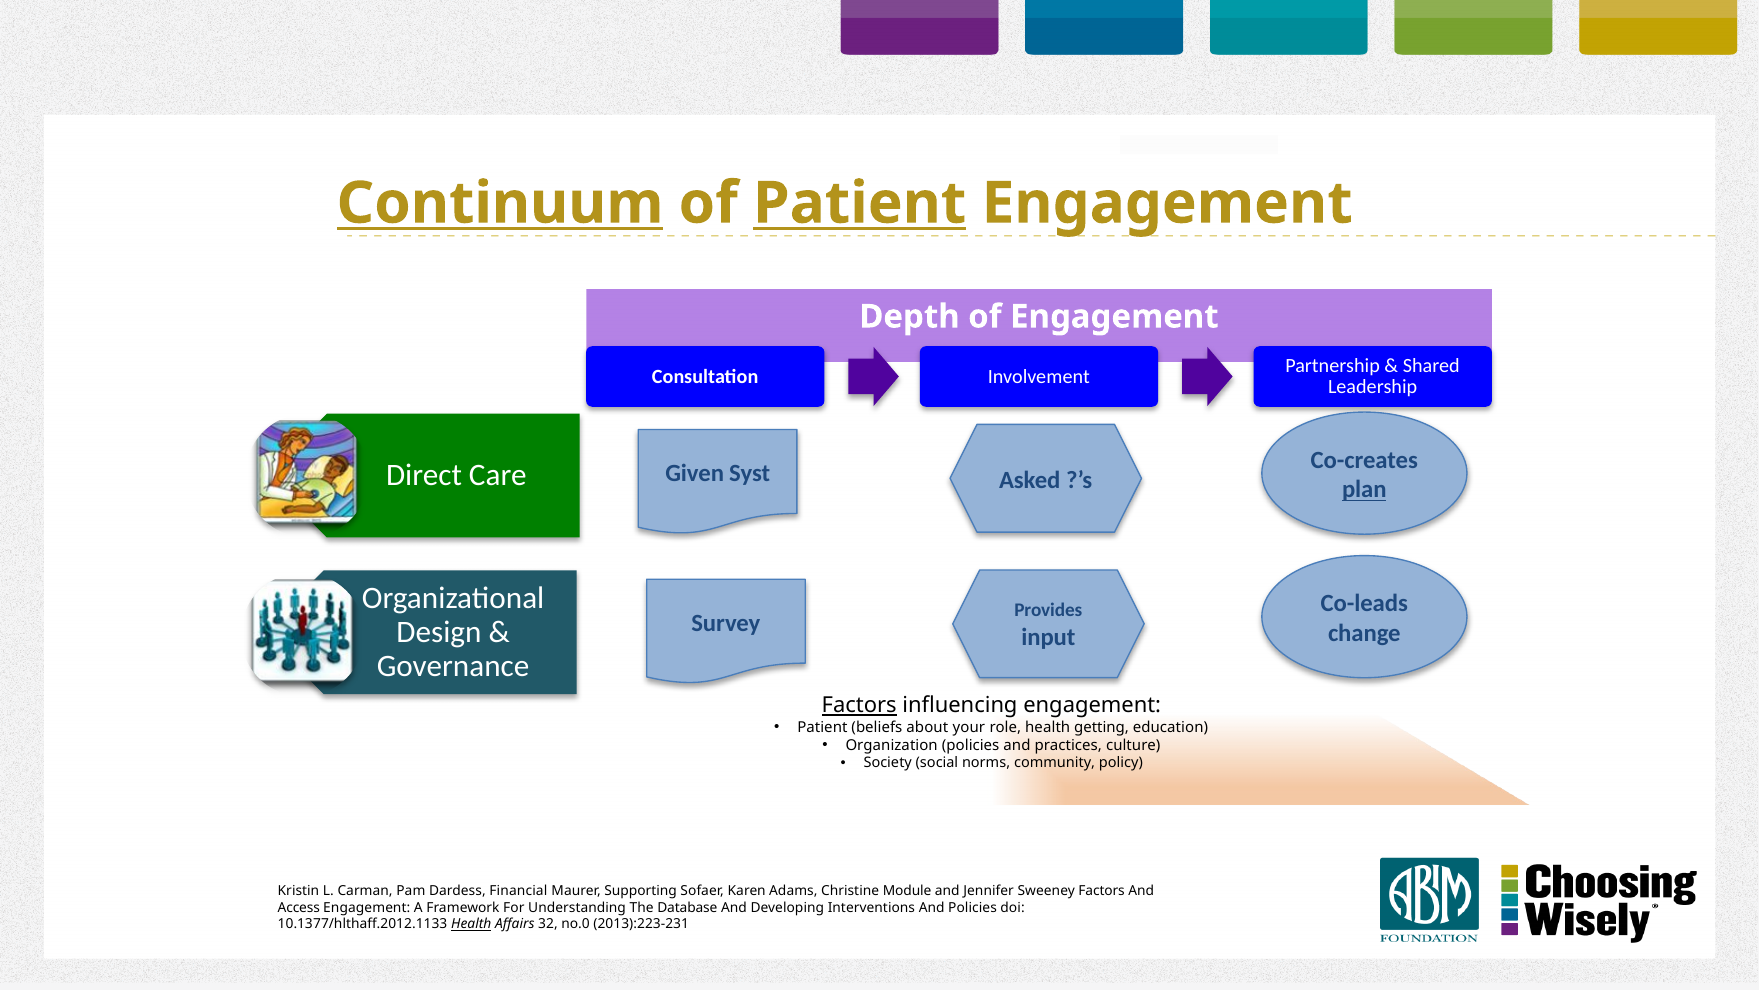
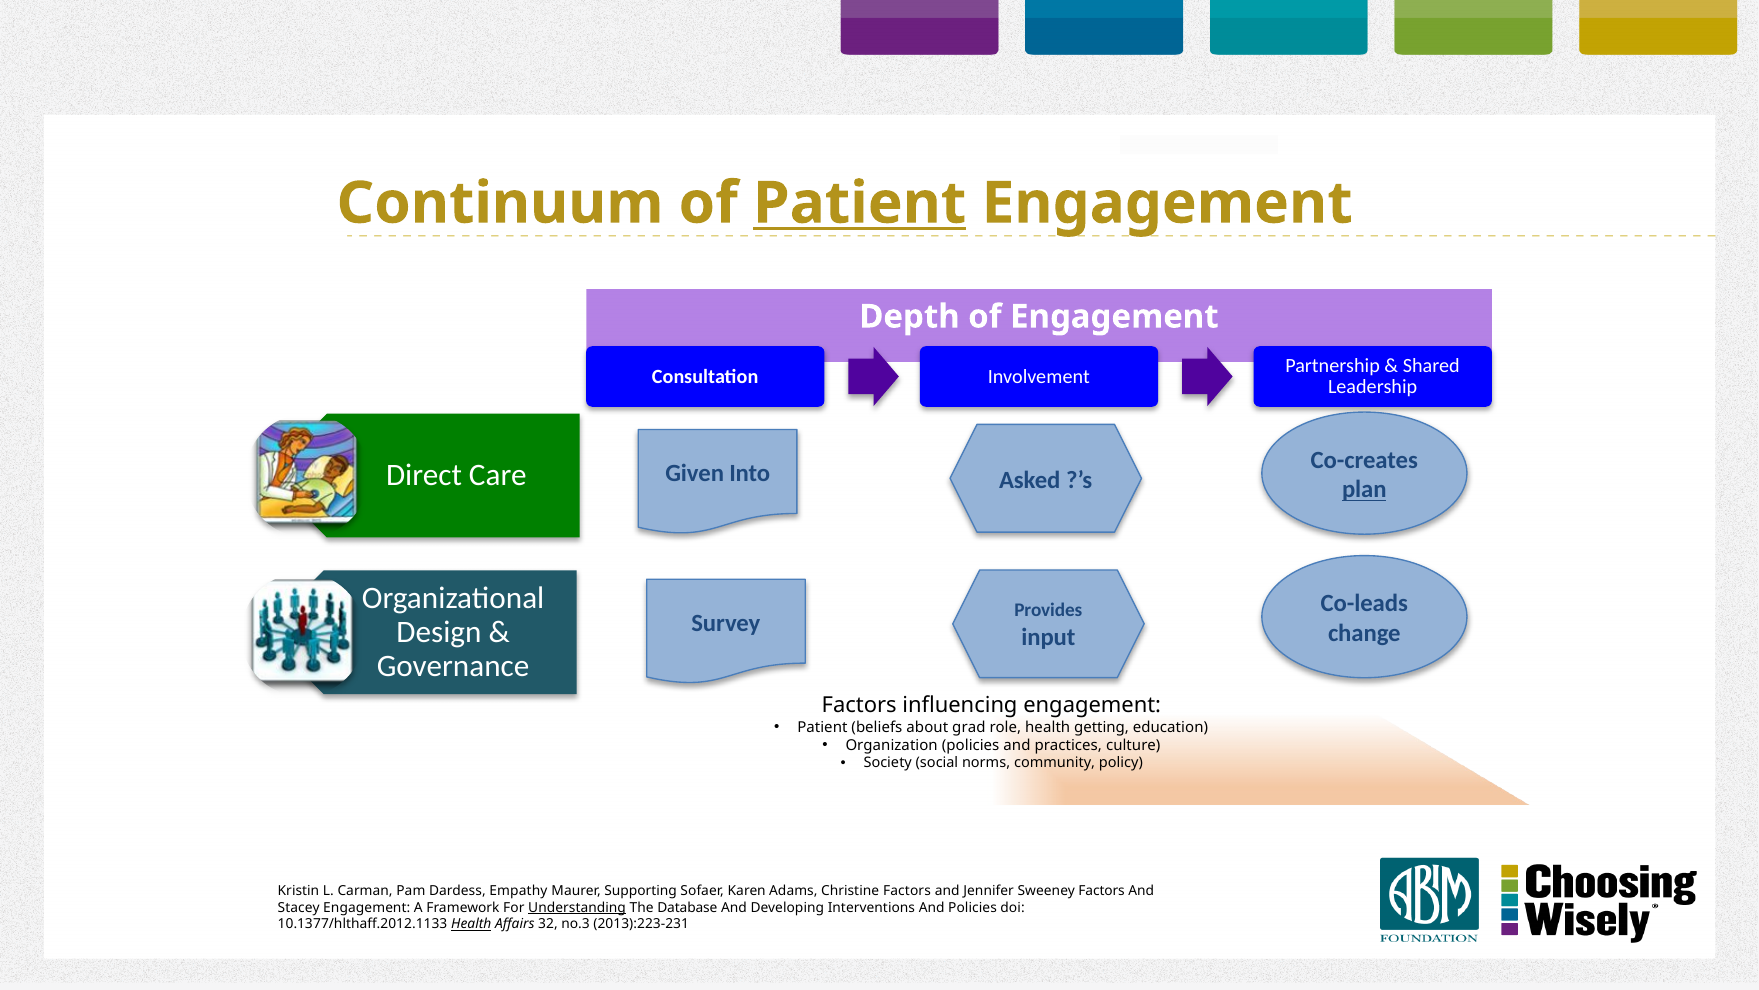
Continuum underline: present -> none (500, 203)
Syst: Syst -> Into (750, 473)
Factors underline: present -> none (859, 705)
your: your -> grad (969, 727)
Financial: Financial -> Empathy (518, 891)
Christine Module: Module -> Factors (907, 891)
Access: Access -> Stacey (299, 907)
Understanding underline: none -> present (577, 907)
no.0: no.0 -> no.3 (576, 924)
